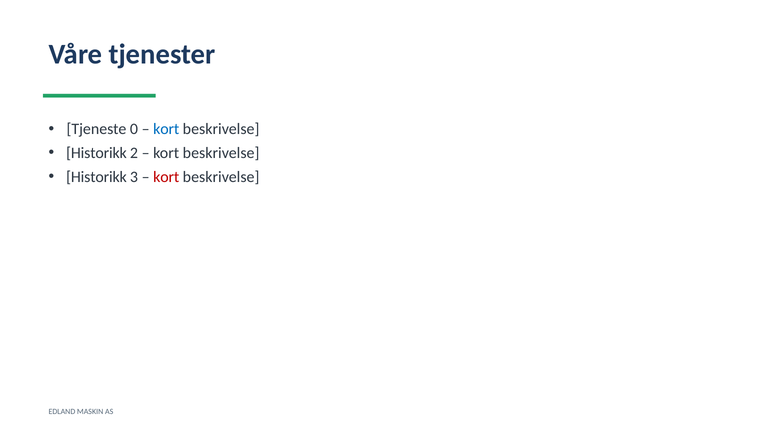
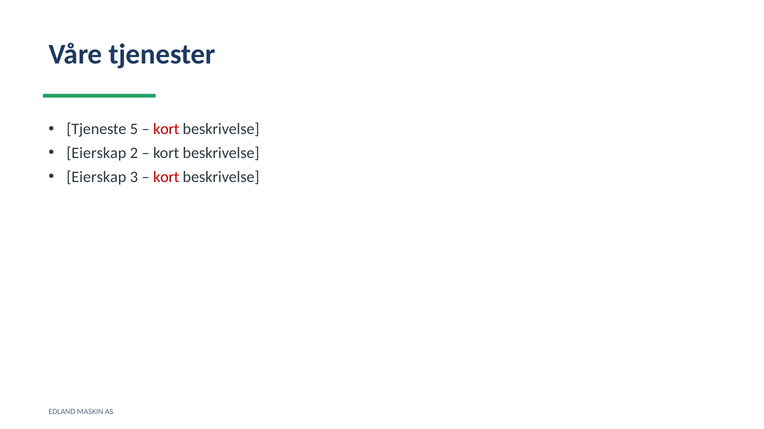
0: 0 -> 5 (134, 129)
kort colour: blue -> red (166, 129)
Historikk: Historikk -> Eierskap (96, 153)
Historikk: Historikk -> Eierskap (96, 177)
